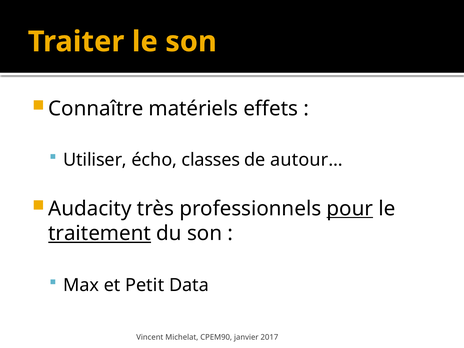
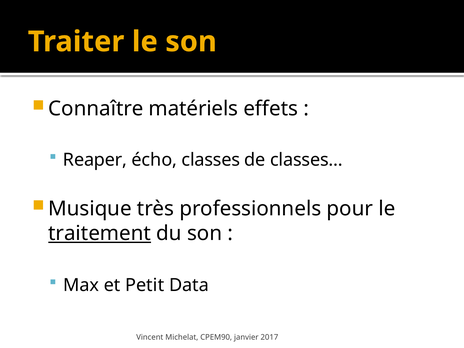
Utiliser: Utiliser -> Reaper (95, 160)
autour…: autour… -> classes… (307, 160)
Audacity: Audacity -> Musique (90, 209)
pour underline: present -> none (350, 209)
